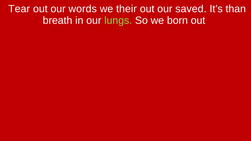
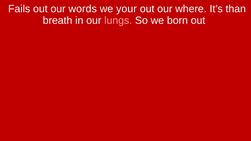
Tear: Tear -> Fails (19, 9)
their: their -> your (126, 9)
saved: saved -> where (191, 9)
lungs colour: light green -> pink (118, 20)
